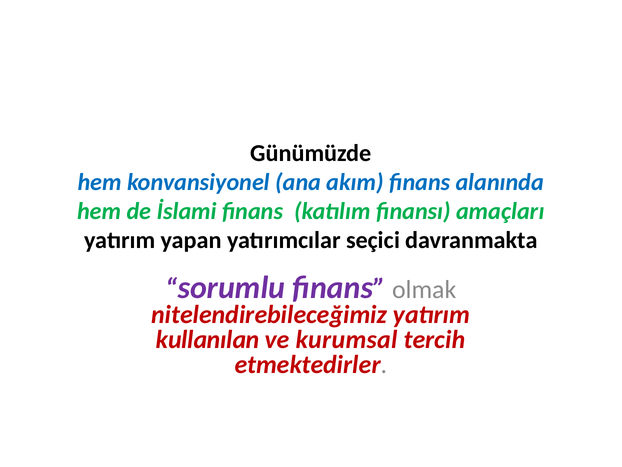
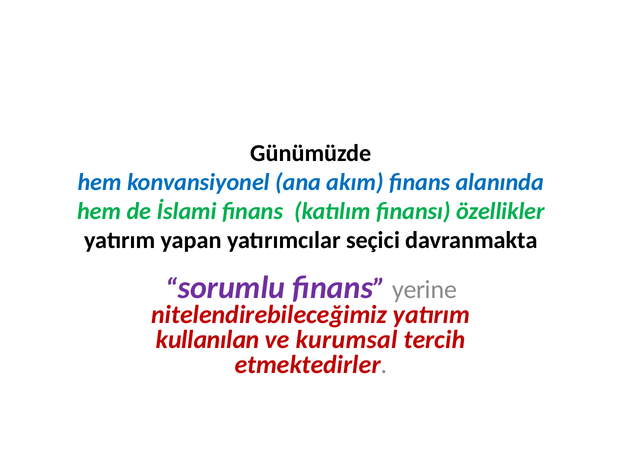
amaçları: amaçları -> özellikler (500, 211)
olmak: olmak -> yerine (424, 290)
